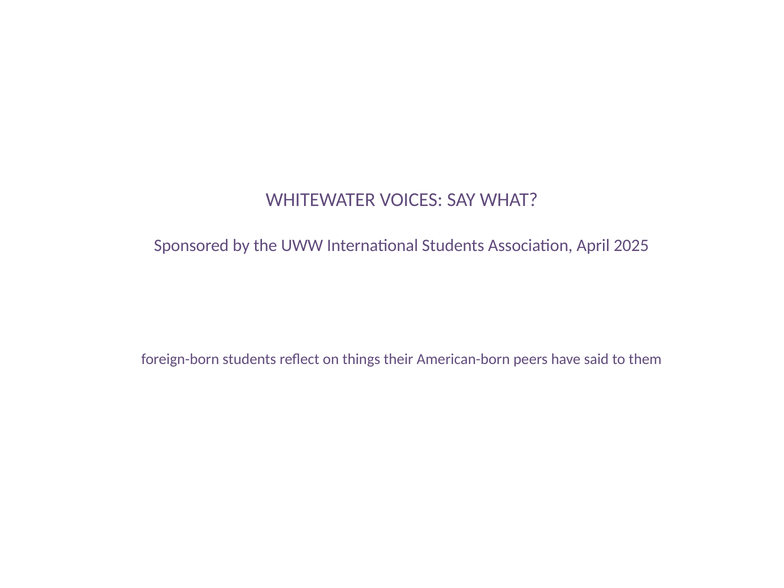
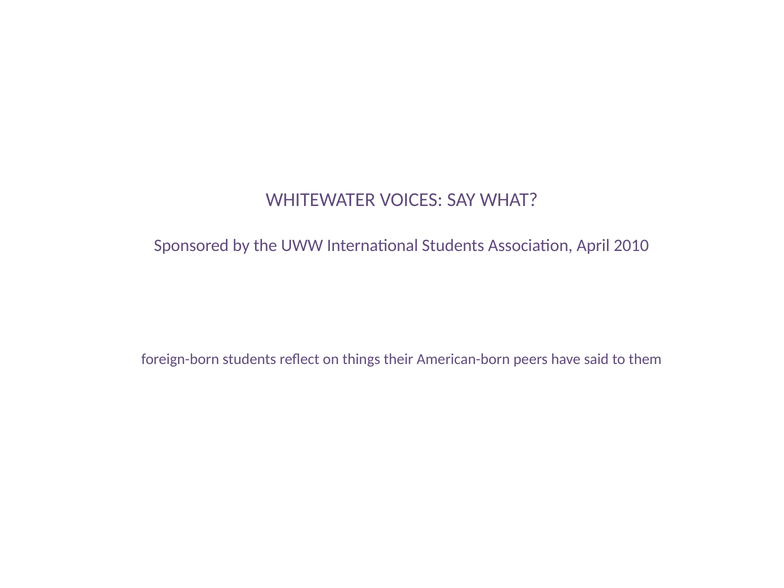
2025: 2025 -> 2010 (631, 246)
